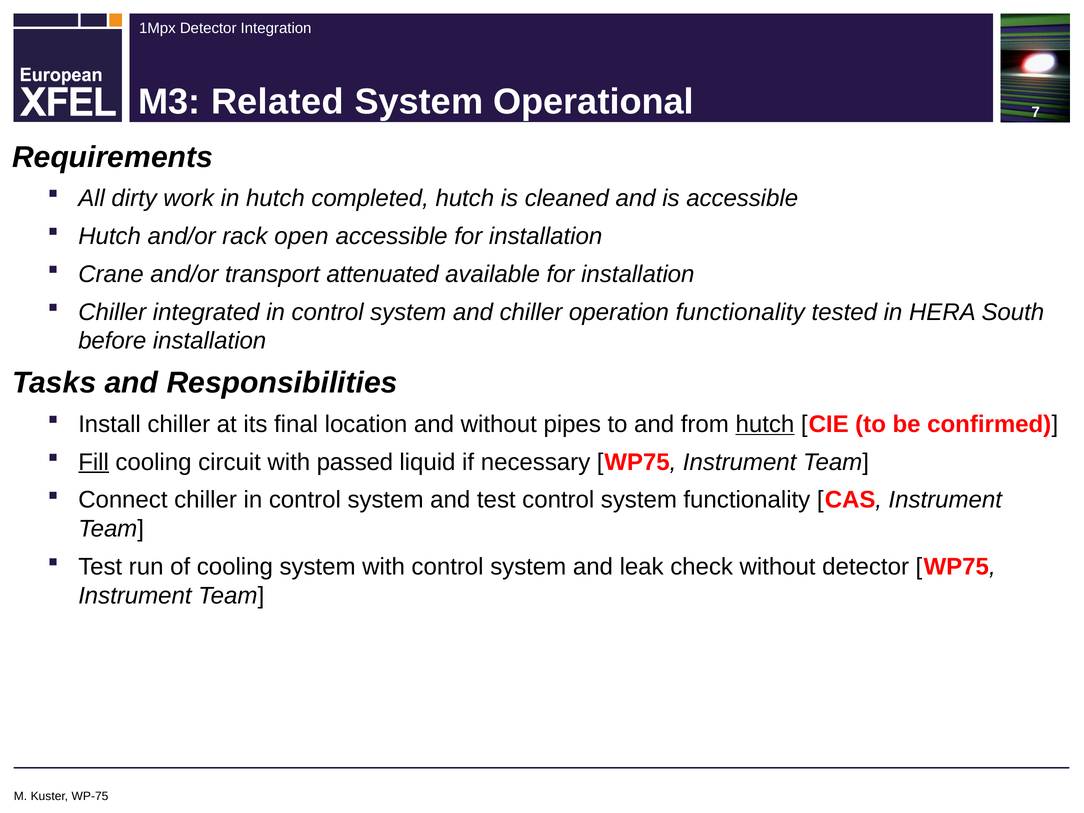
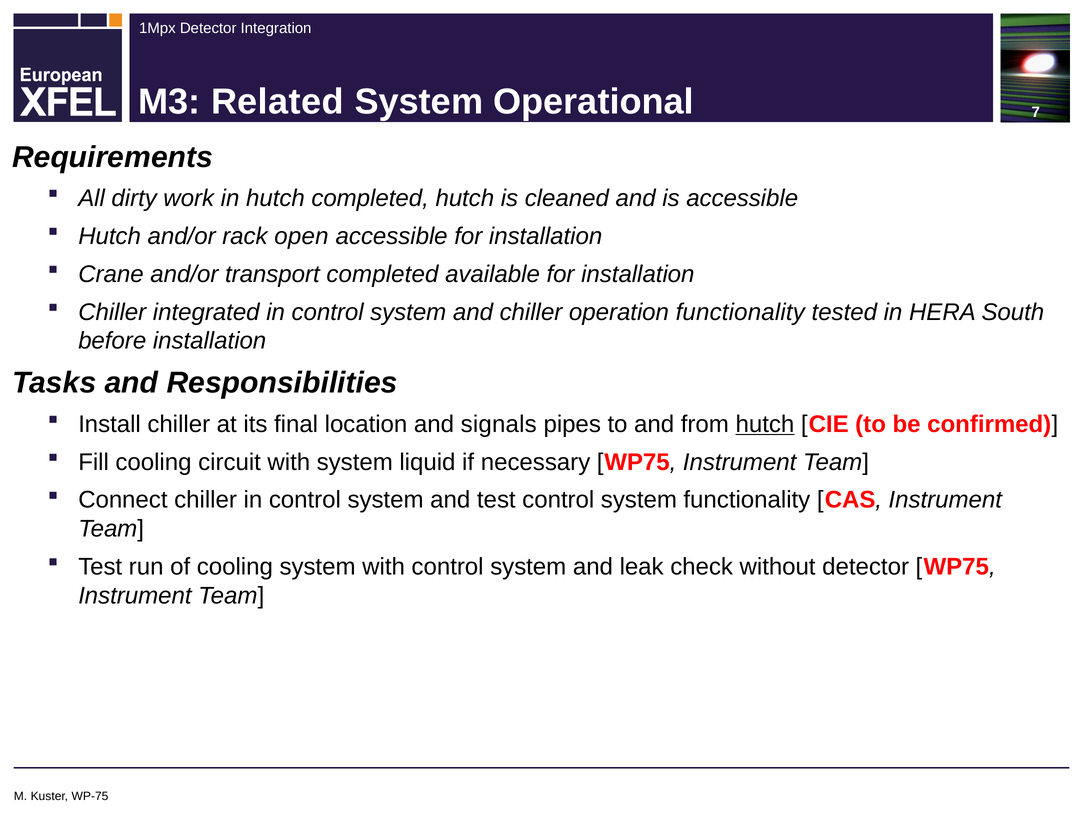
transport attenuated: attenuated -> completed (382, 274)
and without: without -> signals (499, 424)
Fill underline: present -> none (94, 462)
with passed: passed -> system (355, 462)
